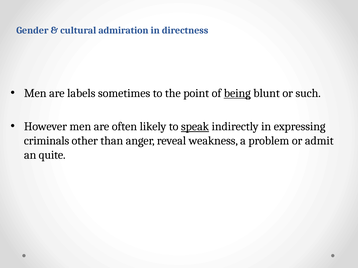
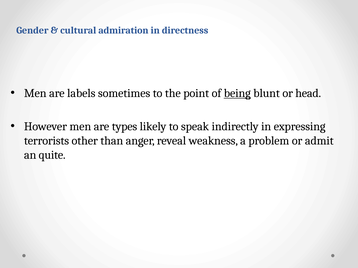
such: such -> head (308, 93)
often: often -> types (124, 127)
speak underline: present -> none (195, 127)
criminals: criminals -> terrorists (47, 141)
